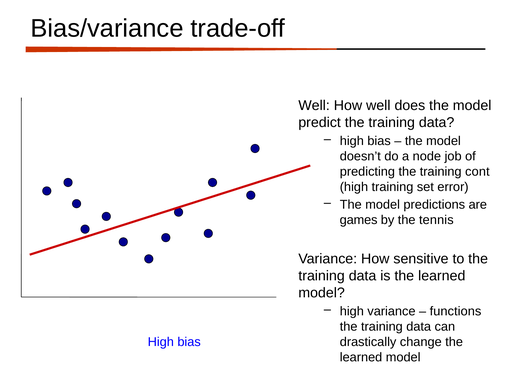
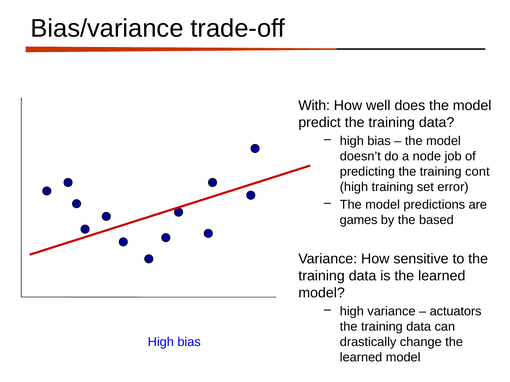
Well: Well -> With (314, 106)
tennis: tennis -> based (436, 220)
functions: functions -> actuators (456, 312)
